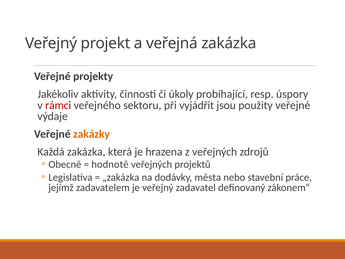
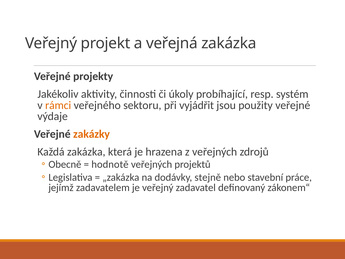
úspory: úspory -> systém (292, 94)
rámci colour: red -> orange (58, 105)
města: města -> stejně (208, 177)
